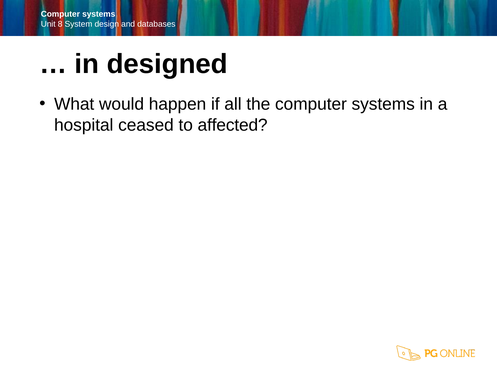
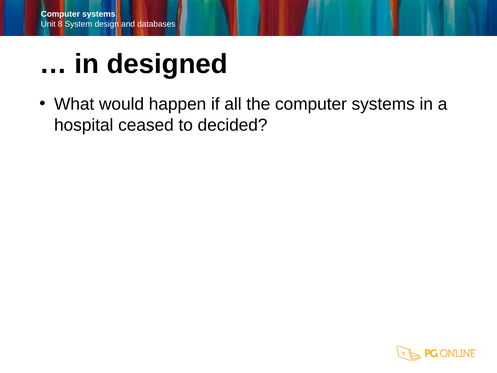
affected: affected -> decided (233, 125)
